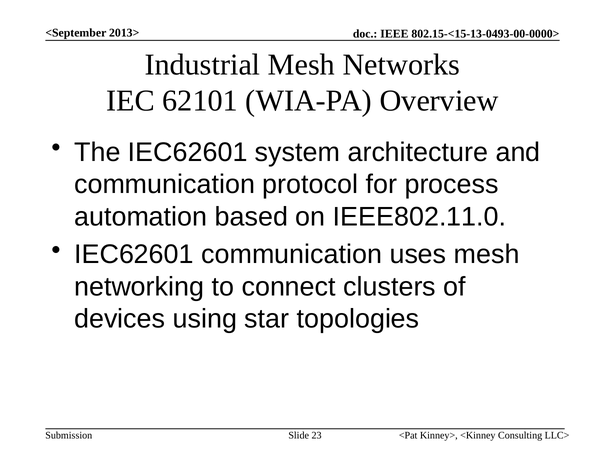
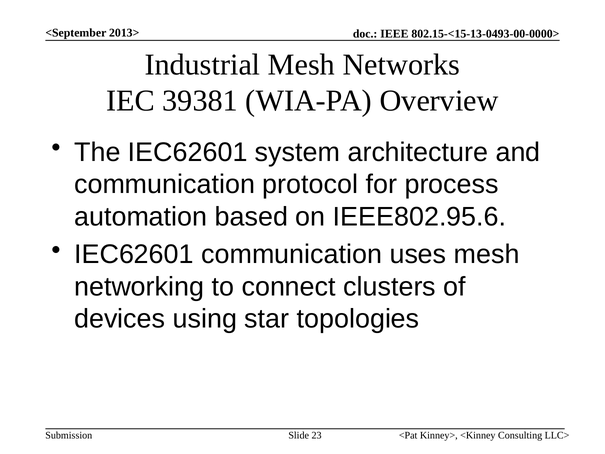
62101: 62101 -> 39381 (200, 101)
IEEE802.11.0: IEEE802.11.0 -> IEEE802.95.6 (420, 217)
